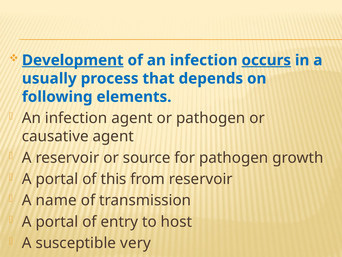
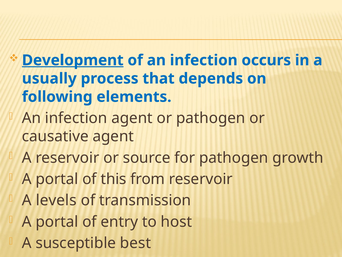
occurs underline: present -> none (266, 60)
name: name -> levels (56, 200)
very: very -> best (136, 243)
